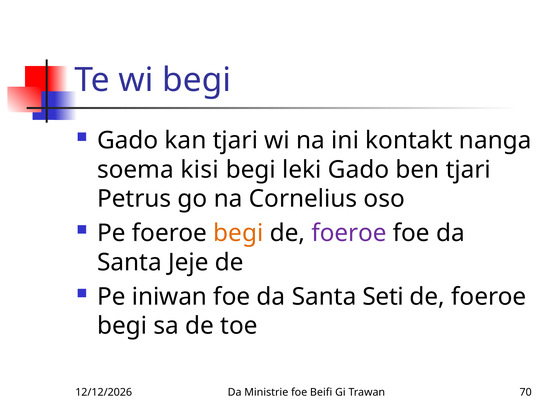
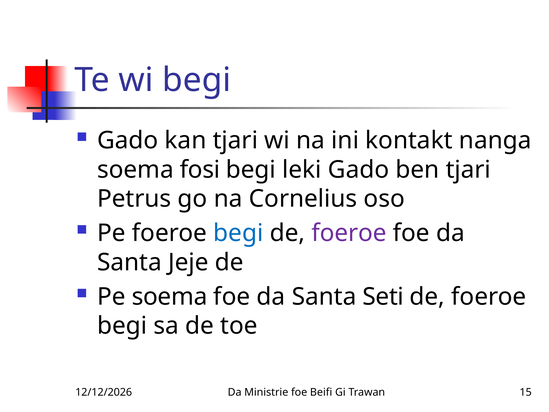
kisi: kisi -> fosi (200, 170)
begi colour: orange -> blue (238, 233)
Pe iniwan: iniwan -> soema (170, 296)
70: 70 -> 15 (526, 392)
